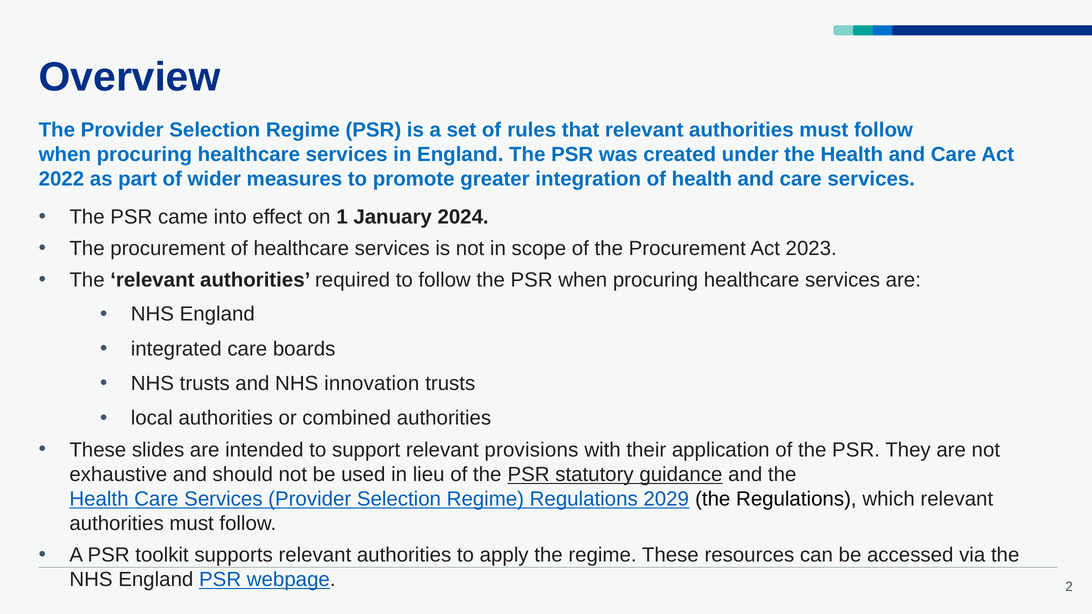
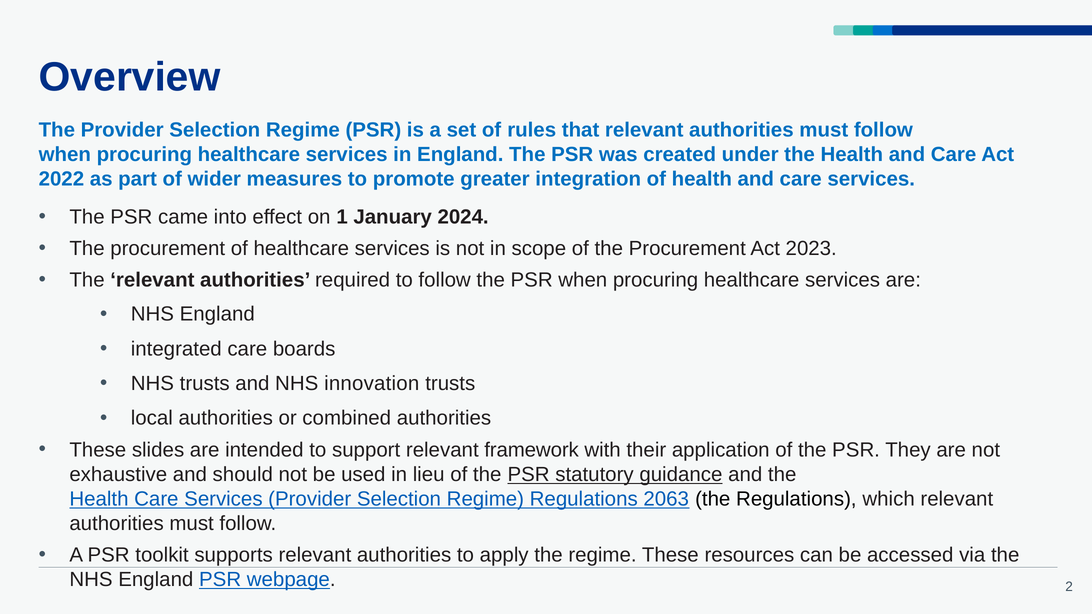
provisions: provisions -> framework (532, 450)
2029: 2029 -> 2063 (666, 499)
